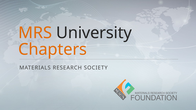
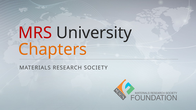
MRS colour: orange -> red (35, 33)
